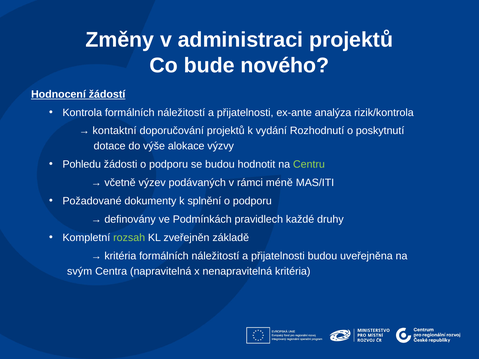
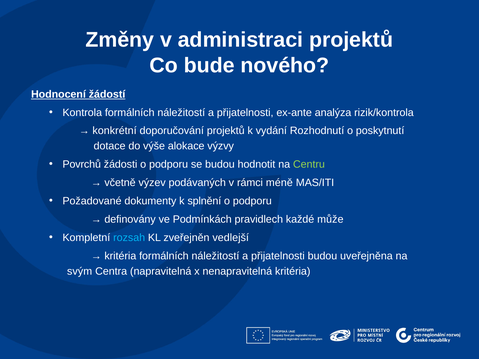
kontaktní: kontaktní -> konkrétní (115, 131)
Pohledu: Pohledu -> Povrchů (82, 165)
druhy: druhy -> může (330, 219)
rozsah colour: light green -> light blue (129, 238)
základě: základě -> vedlejší (231, 238)
